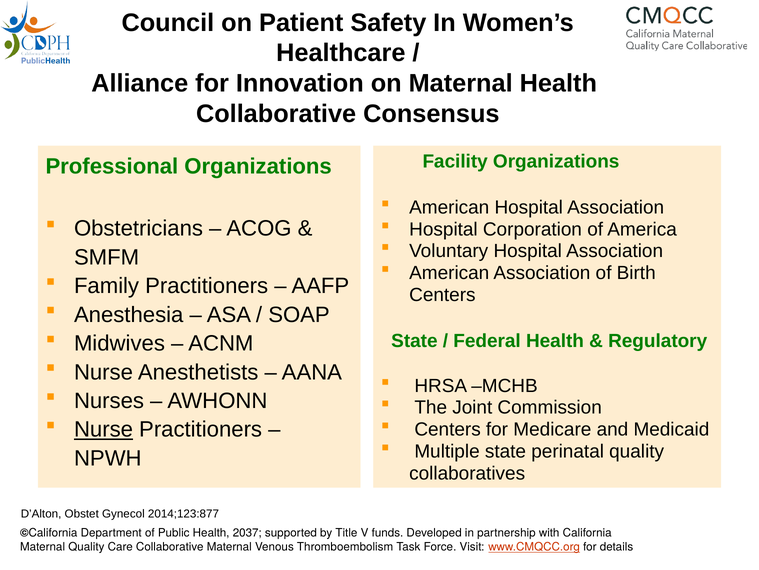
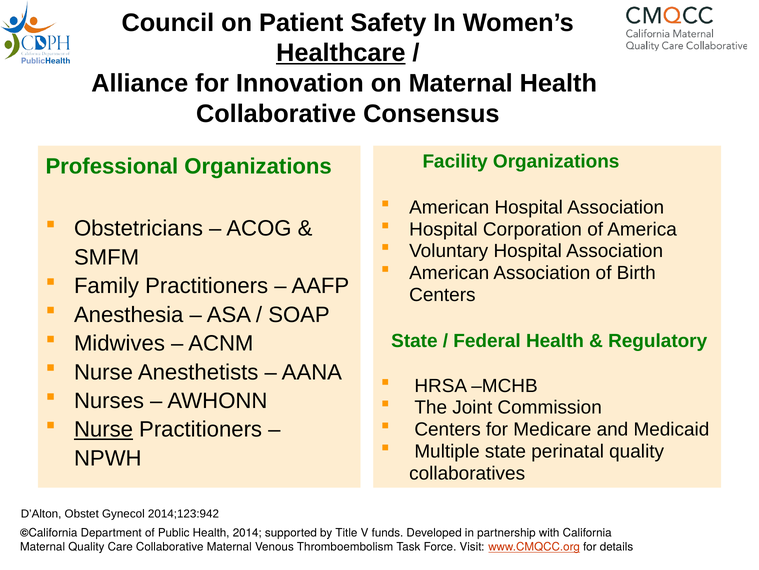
Healthcare underline: none -> present (341, 53)
2014;123:877: 2014;123:877 -> 2014;123:942 (183, 513)
2037: 2037 -> 2014 (247, 532)
